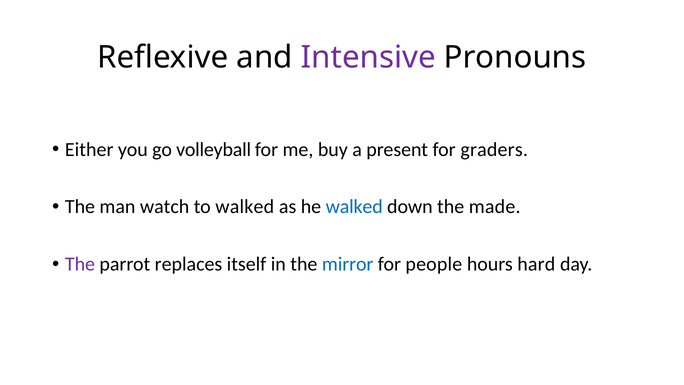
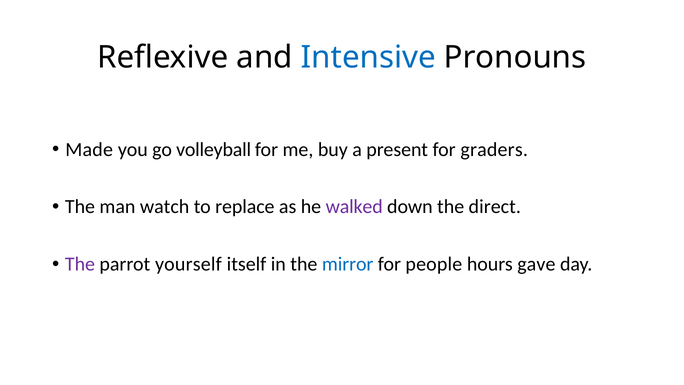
Intensive colour: purple -> blue (368, 57)
Either: Either -> Made (89, 149)
to walked: walked -> replace (245, 207)
walked colour: blue -> purple (354, 207)
made: made -> direct (495, 207)
replaces: replaces -> yourself (188, 264)
hard: hard -> gave (536, 264)
